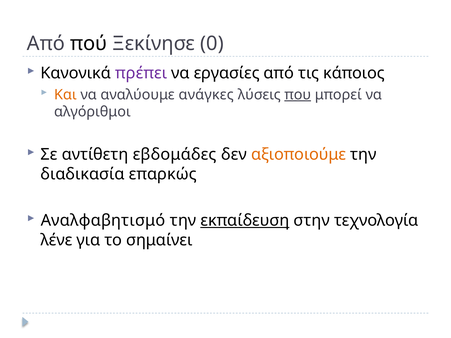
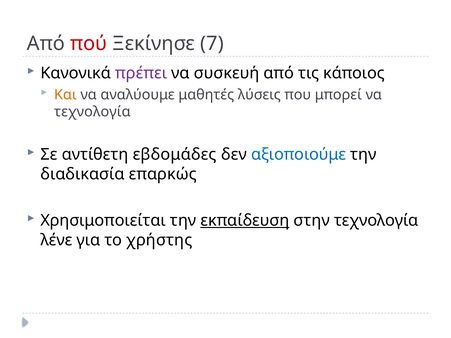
πού colour: black -> red (89, 44)
0: 0 -> 7 (212, 44)
εργασίες: εργασίες -> συσκευή (227, 73)
ανάγκες: ανάγκες -> μαθητές (206, 95)
που underline: present -> none (298, 95)
αλγόριθμοι: αλγόριθμοι -> τεχνολογία (92, 112)
αξιοποιούμε colour: orange -> blue (299, 155)
Αναλφαβητισμό: Αναλφαβητισμό -> Χρησιμοποιείται (103, 221)
σημαίνει: σημαίνει -> χρήστης (159, 240)
